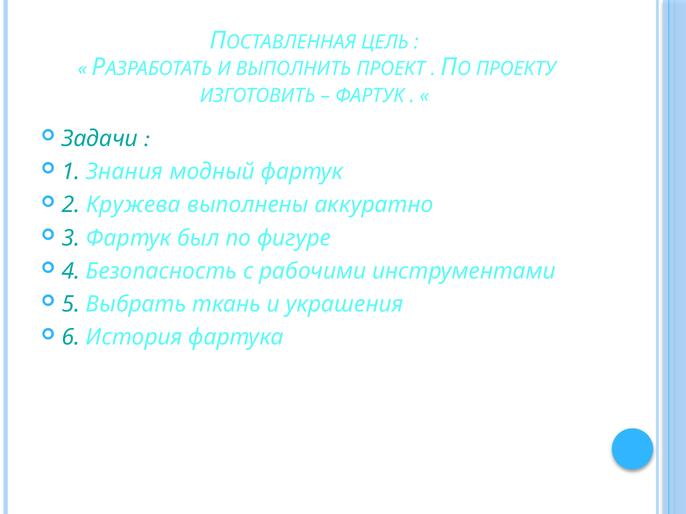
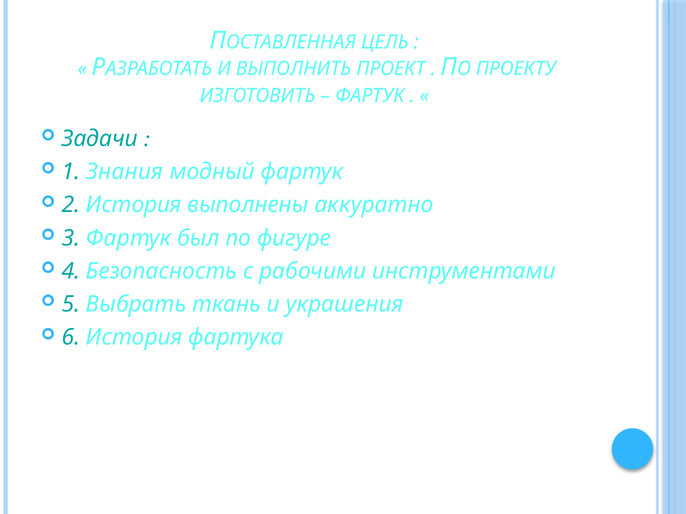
2 Кружева: Кружева -> История (134, 205)
